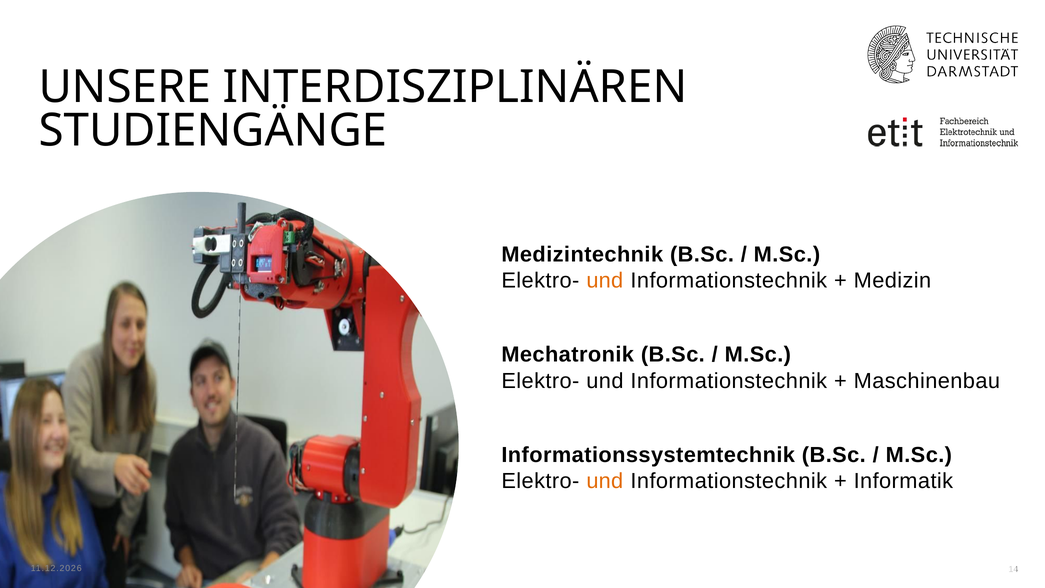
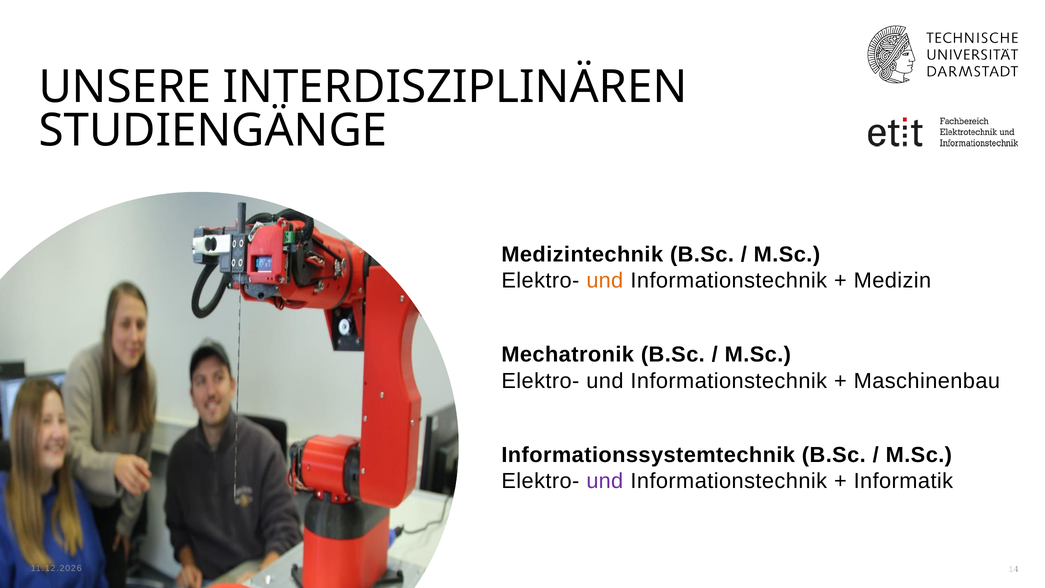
und colour: orange -> purple (605, 481)
